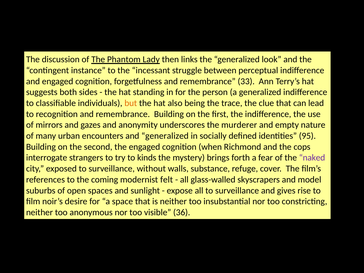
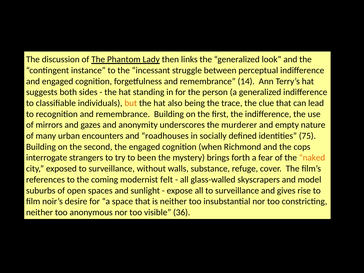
33: 33 -> 14 (246, 81)
and generalized: generalized -> roadhouses (165, 136)
95: 95 -> 75 (307, 136)
kinds: kinds -> been (147, 158)
naked colour: purple -> orange (312, 158)
